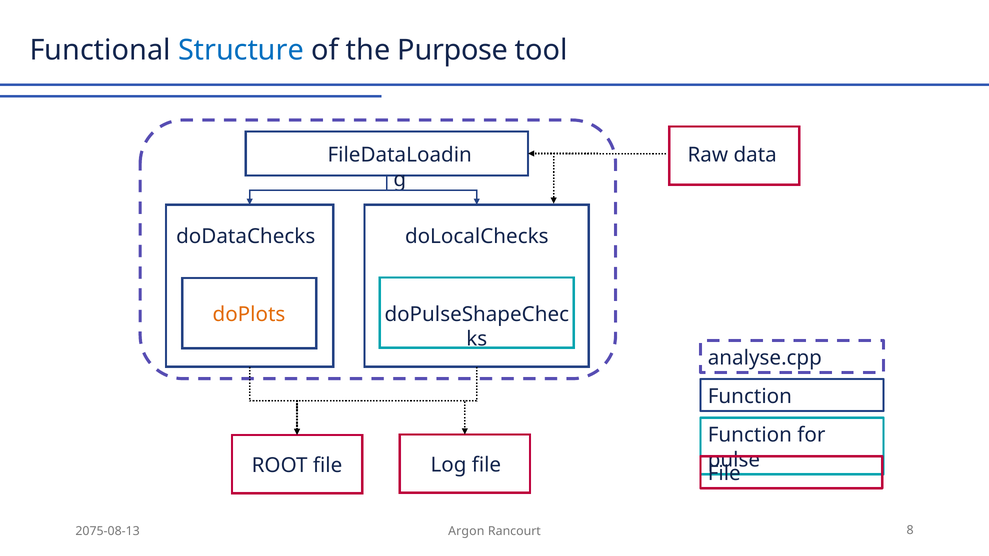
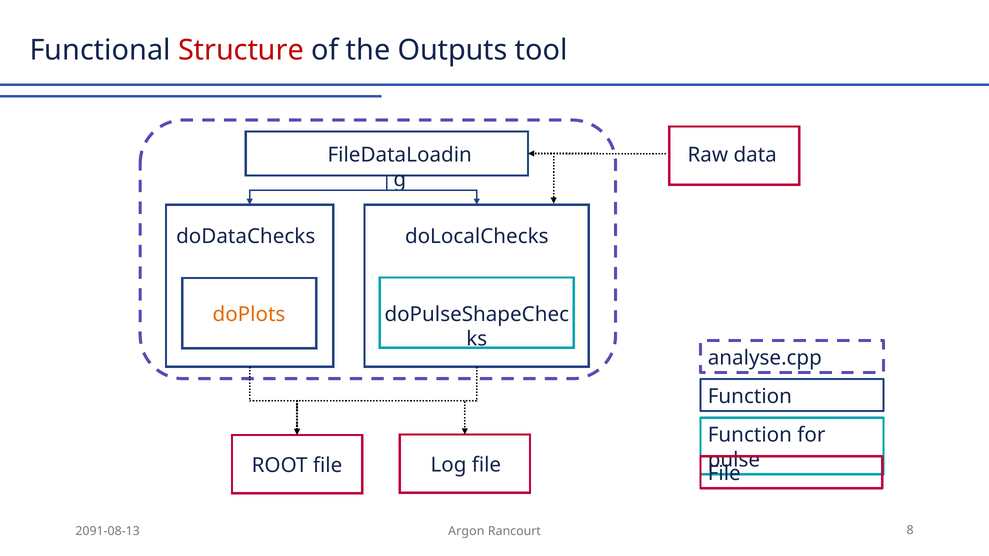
Structure colour: blue -> red (241, 50)
Purpose: Purpose -> Outputs (453, 50)
2075-08-13: 2075-08-13 -> 2091-08-13 (108, 531)
